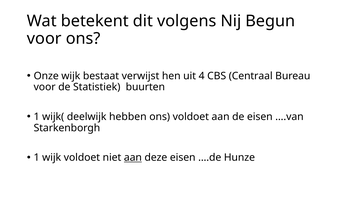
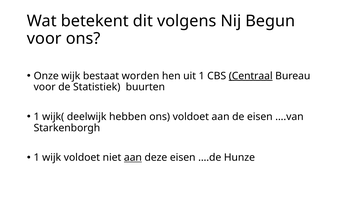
verwijst: verwijst -> worden (140, 76)
uit 4: 4 -> 1 (202, 76)
Centraal underline: none -> present (251, 76)
